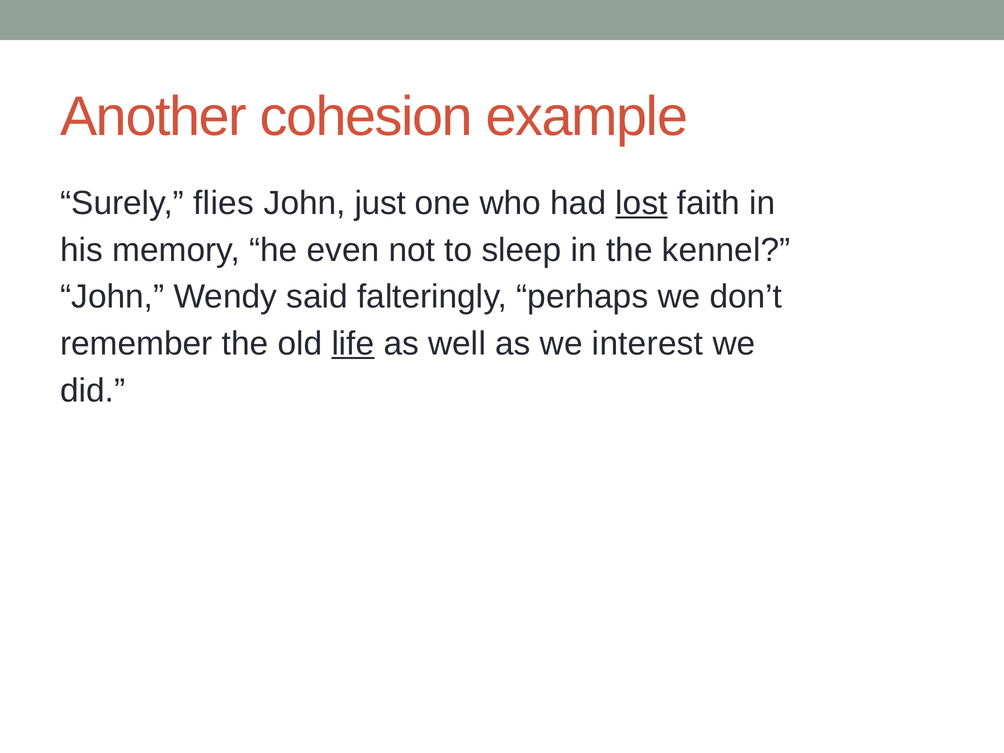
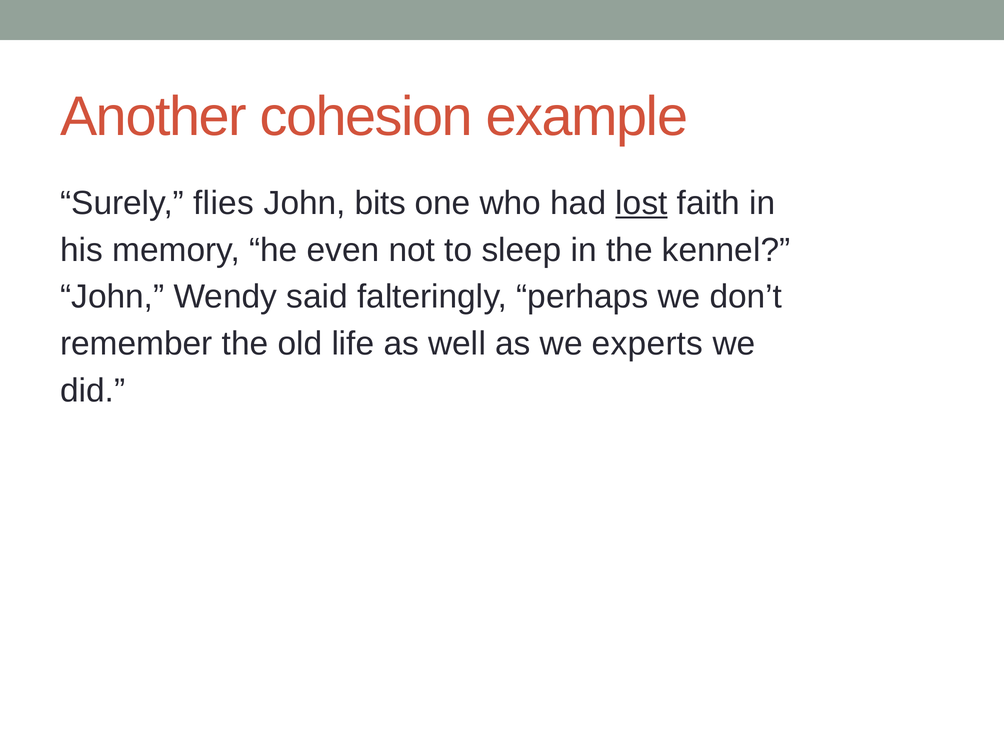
just: just -> bits (380, 203)
life underline: present -> none (353, 344)
interest: interest -> experts (648, 344)
